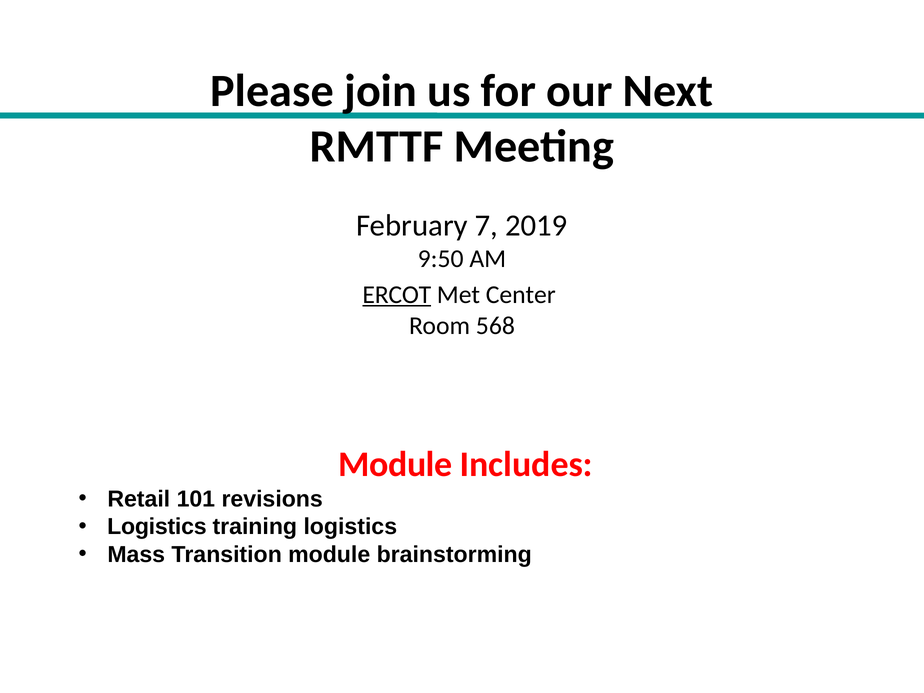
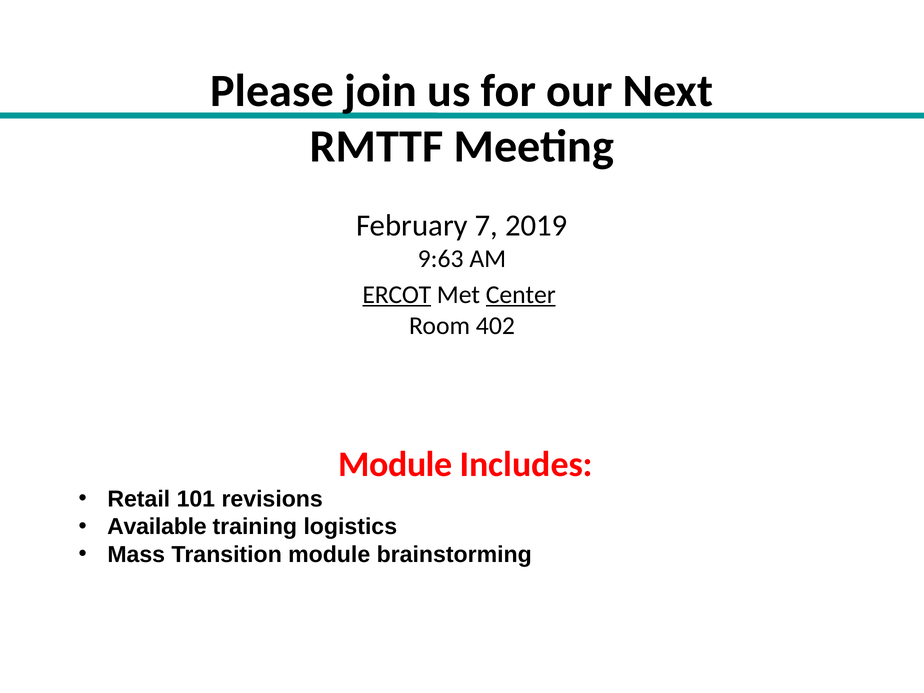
9:50: 9:50 -> 9:63 (441, 259)
Center underline: none -> present (521, 295)
568: 568 -> 402 (495, 326)
Logistics: Logistics -> Available (157, 527)
